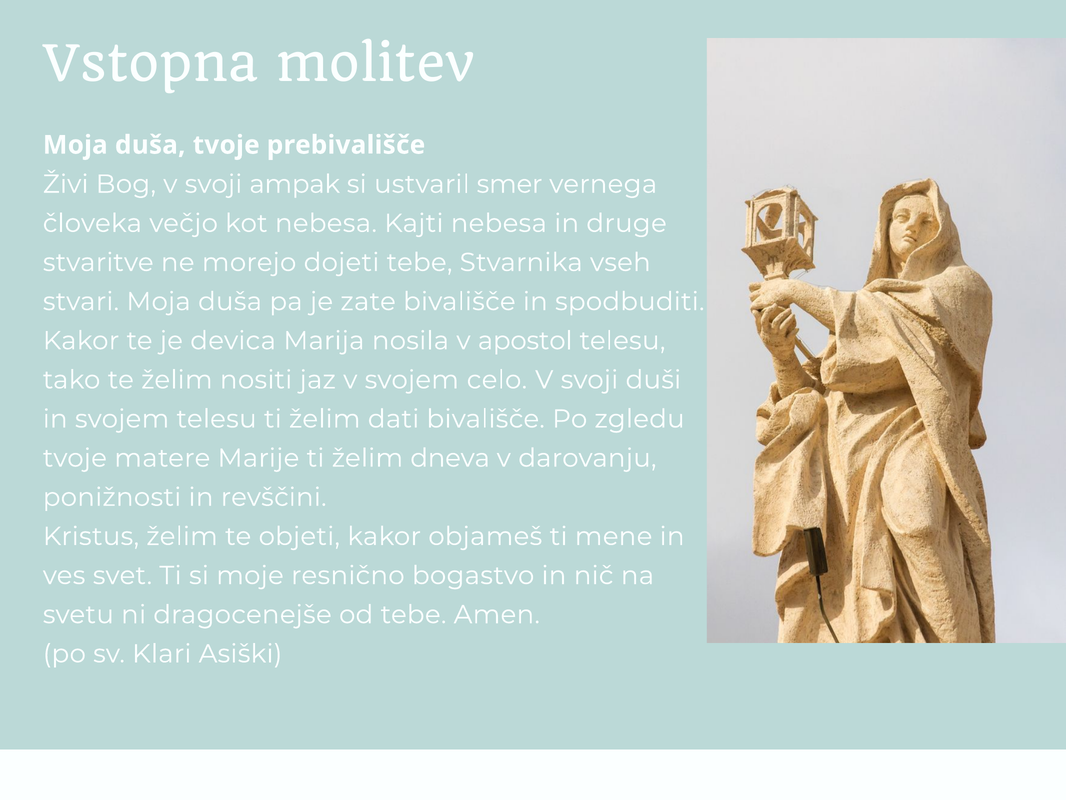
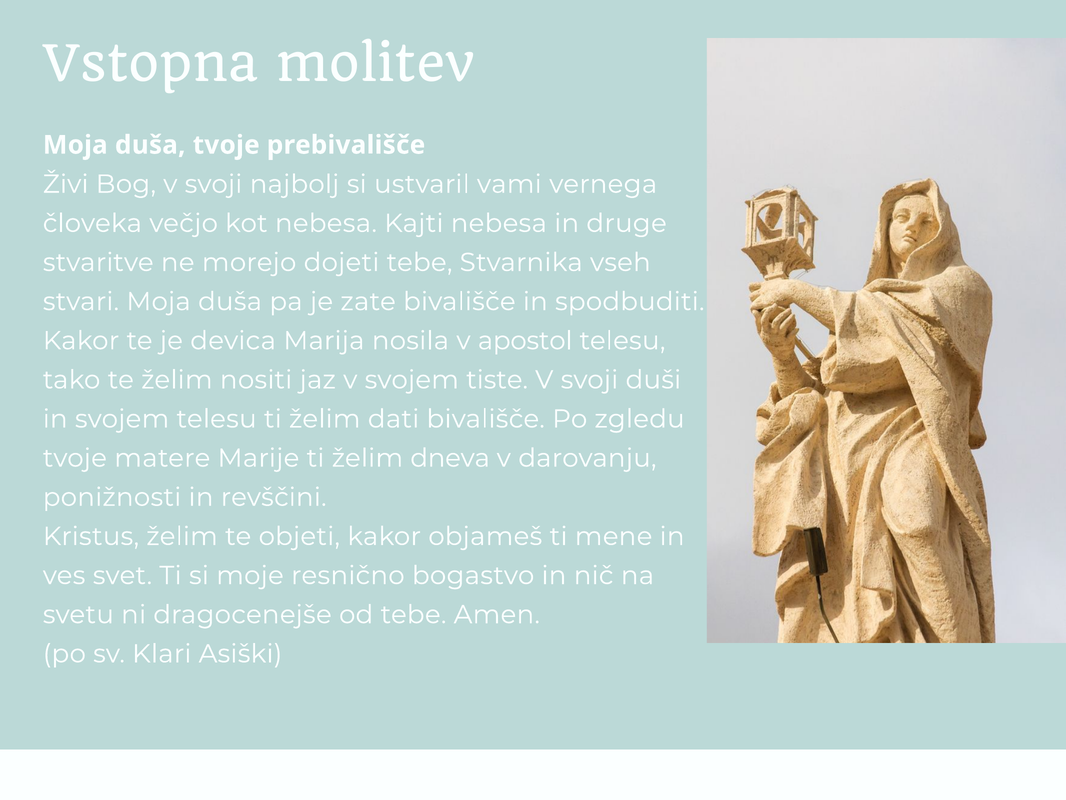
ampak: ampak -> najbolj (294, 184)
smer: smer -> vami (509, 184)
celo: celo -> tiste (497, 380)
